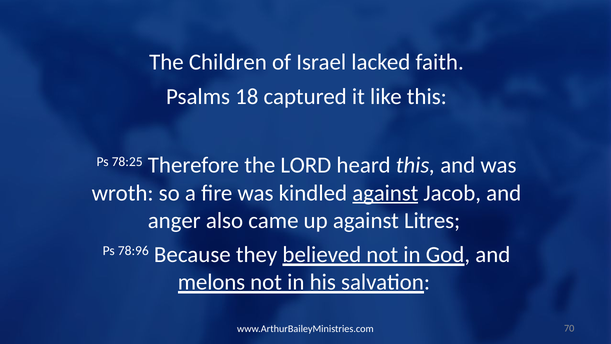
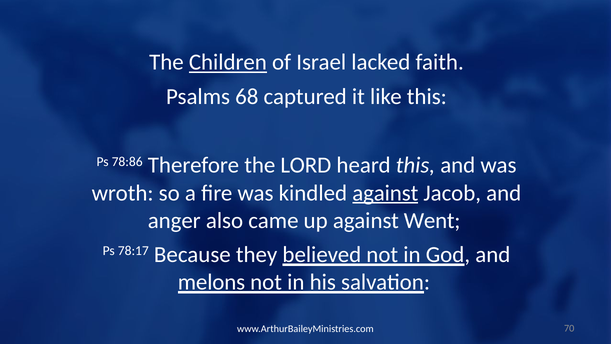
Children underline: none -> present (228, 62)
18: 18 -> 68 (247, 97)
78:25: 78:25 -> 78:86 (127, 161)
Litres: Litres -> Went (432, 220)
78:96: 78:96 -> 78:17 (133, 251)
